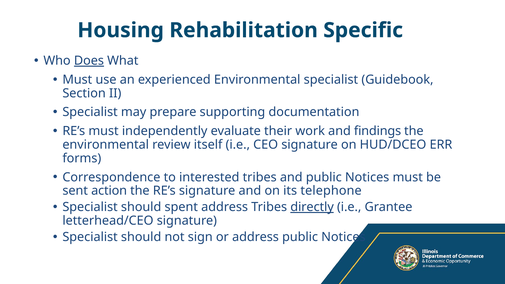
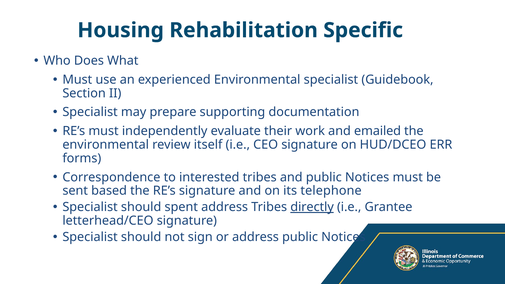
Does underline: present -> none (89, 61)
findings: findings -> emailed (378, 131)
action: action -> based (109, 191)
